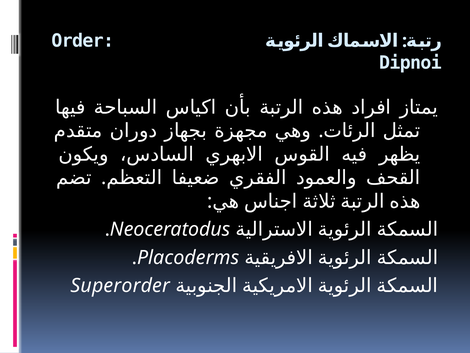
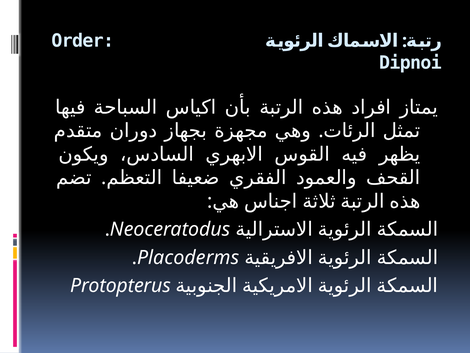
Superorder: Superorder -> Protopterus (120, 285)
